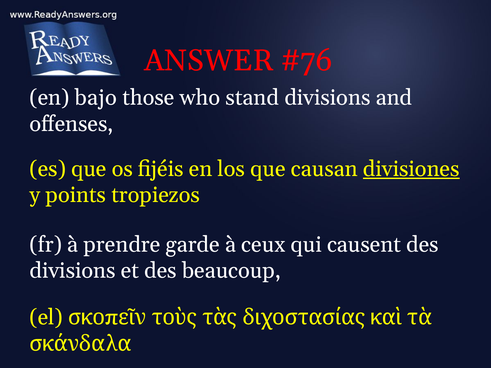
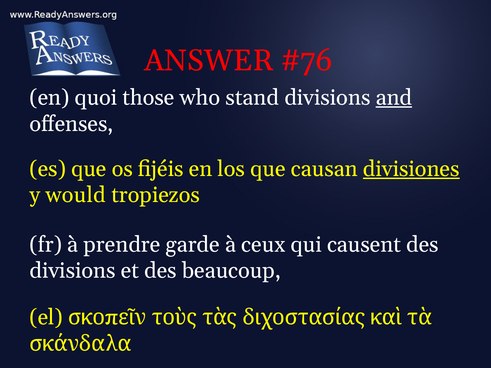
bajo: bajo -> quoi (96, 98)
and underline: none -> present (394, 98)
points: points -> would (76, 195)
